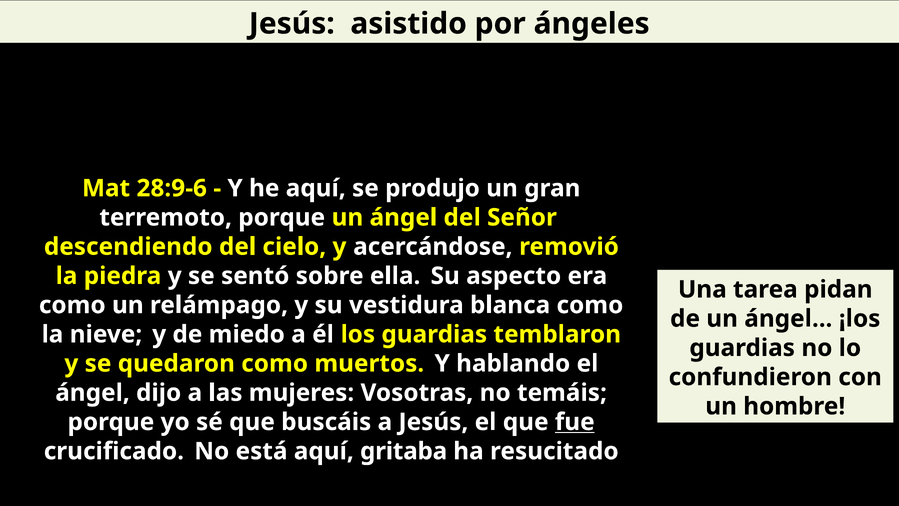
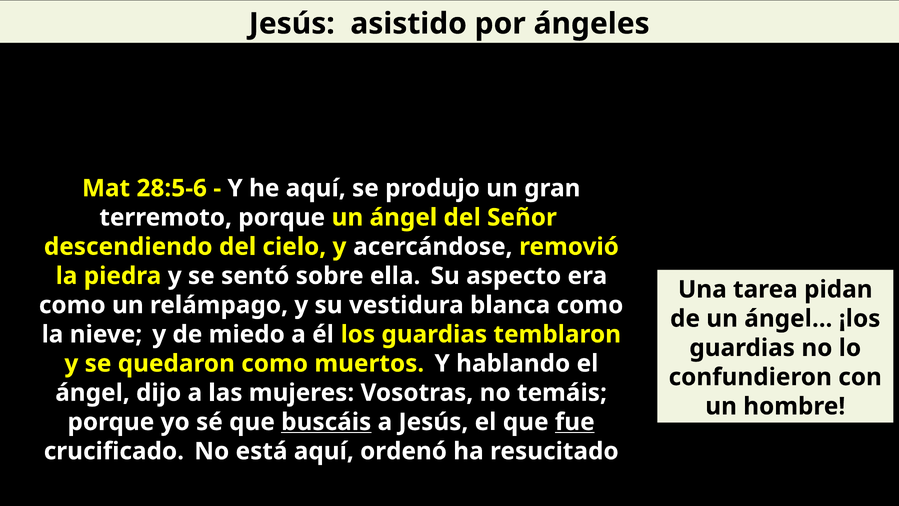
28:9-6: 28:9-6 -> 28:5-6 (172, 188)
buscáis underline: none -> present (326, 422)
gritaba: gritaba -> ordenó (404, 451)
